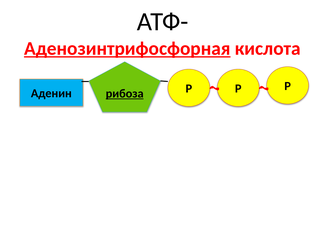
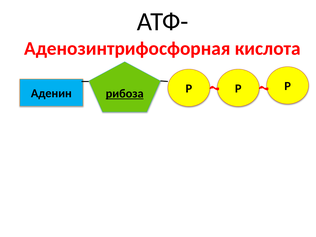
Аденозинтрифосфорная underline: present -> none (127, 49)
